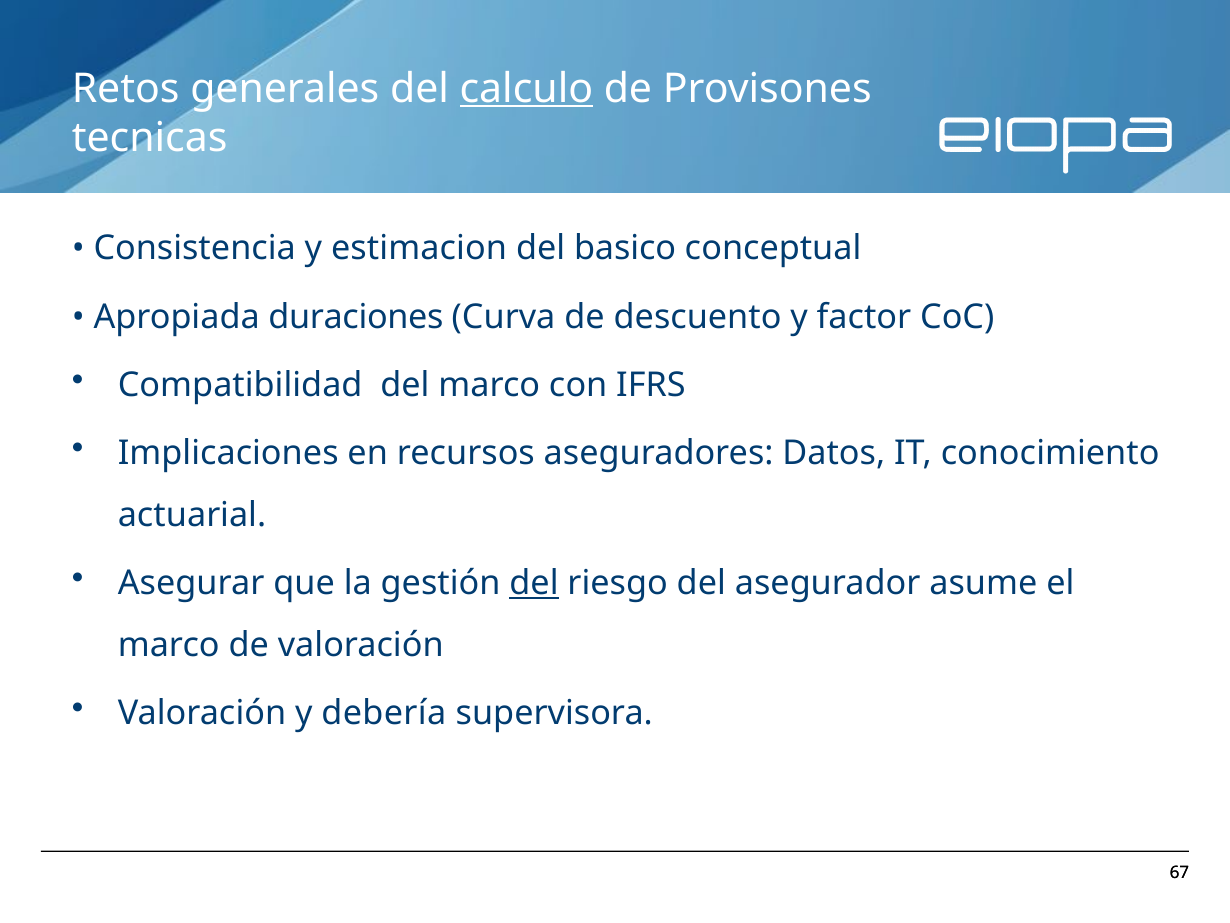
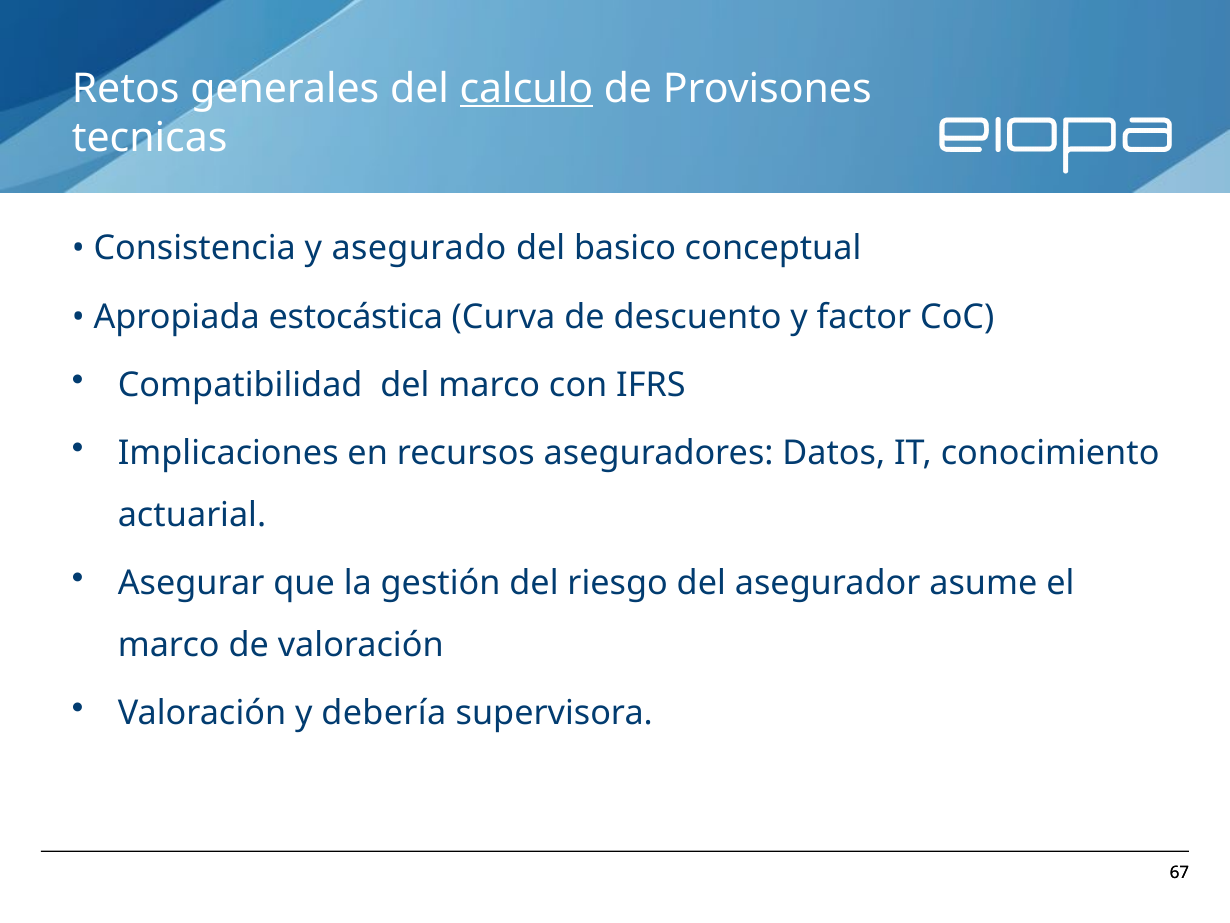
estimacion: estimacion -> asegurado (419, 248)
duraciones: duraciones -> estocástica (356, 317)
del underline: present -> none (534, 583)
